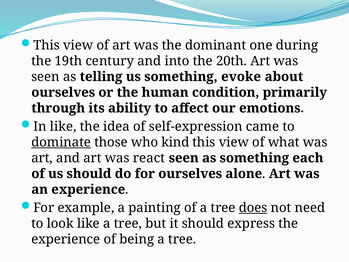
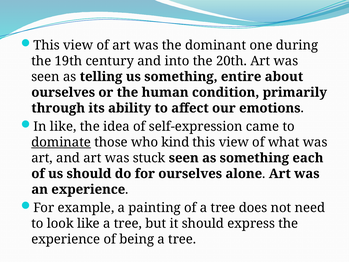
evoke: evoke -> entire (241, 77)
react: react -> stuck (149, 158)
does underline: present -> none (253, 208)
